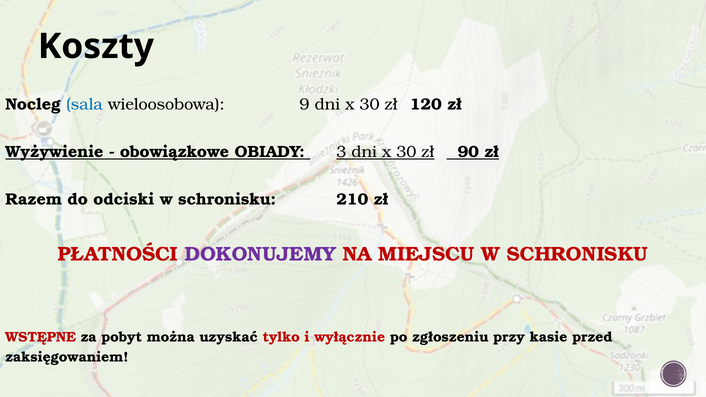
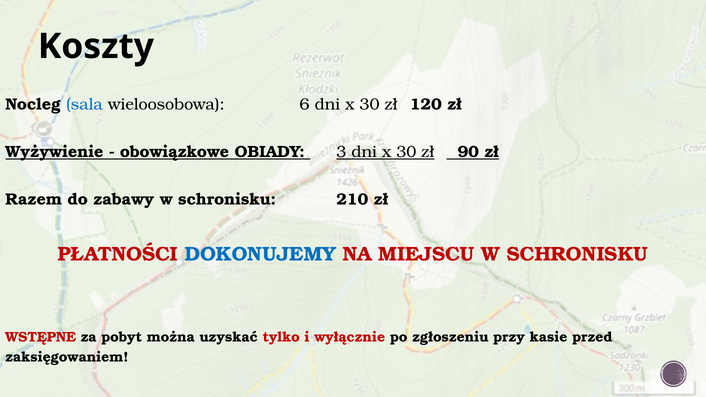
9: 9 -> 6 (305, 104)
odciski: odciski -> zabawy (124, 199)
DOKONUJEMY colour: purple -> blue (260, 254)
